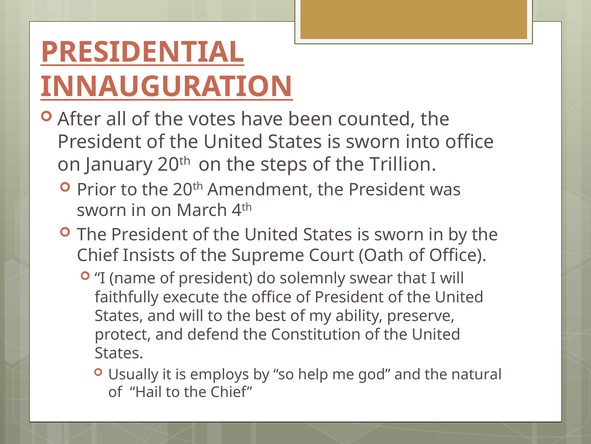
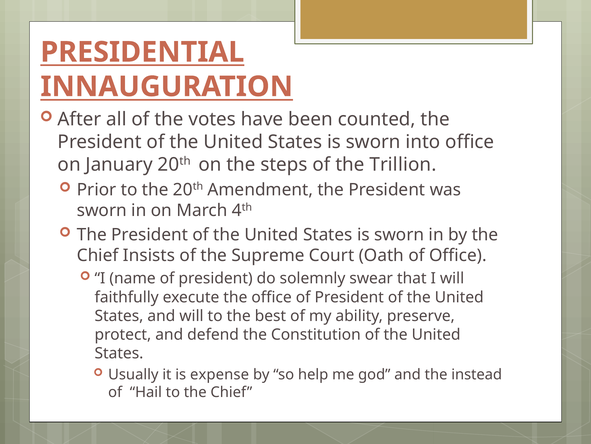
employs: employs -> expense (220, 374)
natural: natural -> instead (477, 374)
